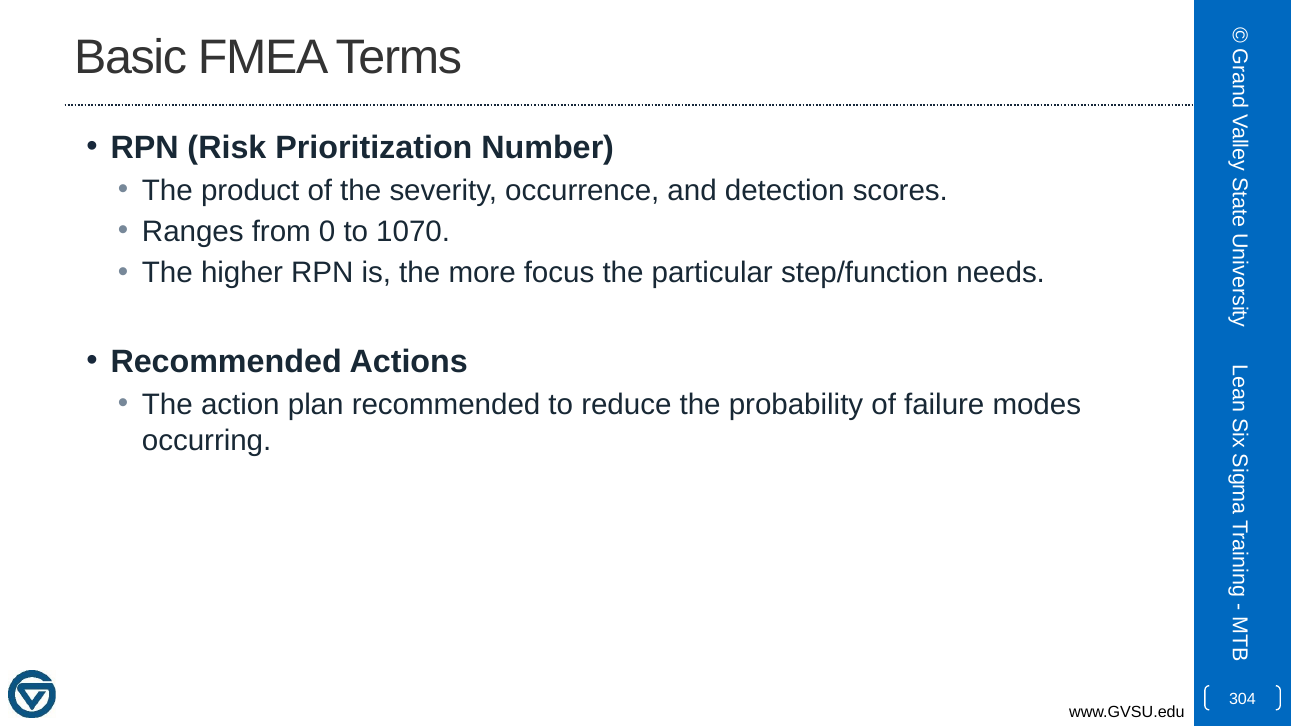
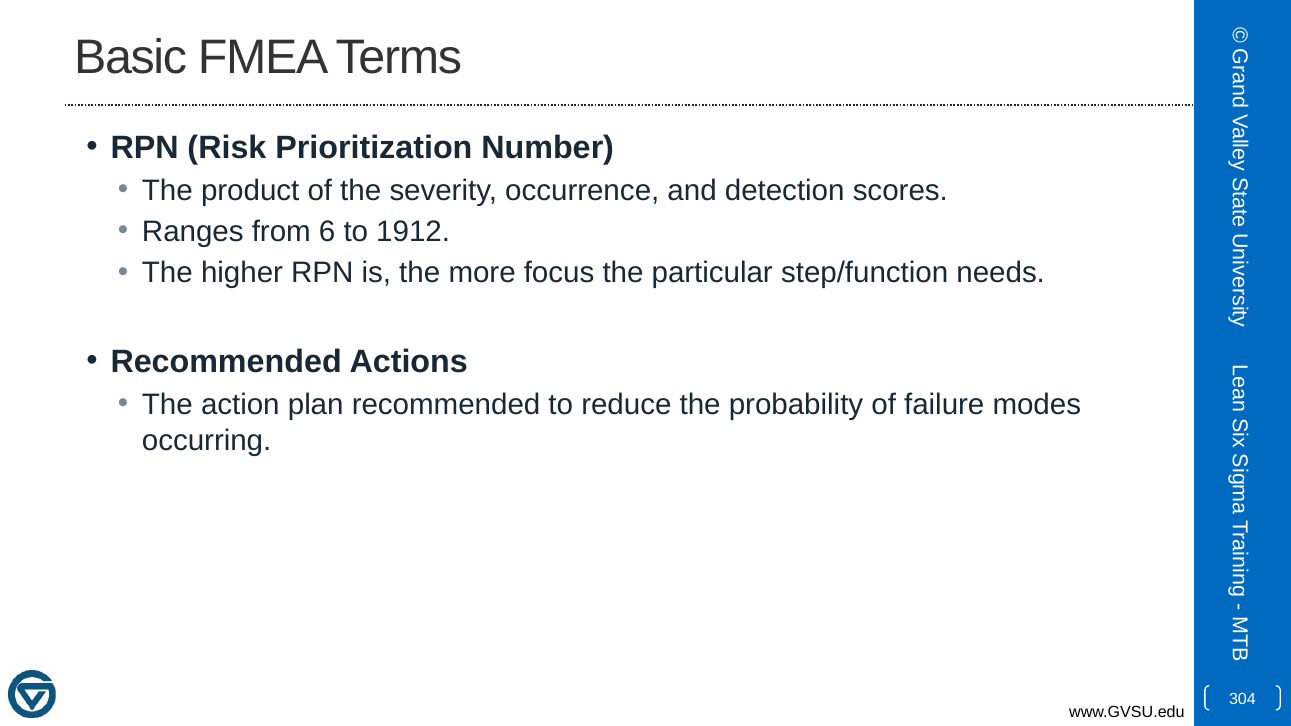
0: 0 -> 6 (327, 232)
1070: 1070 -> 1912 (413, 232)
